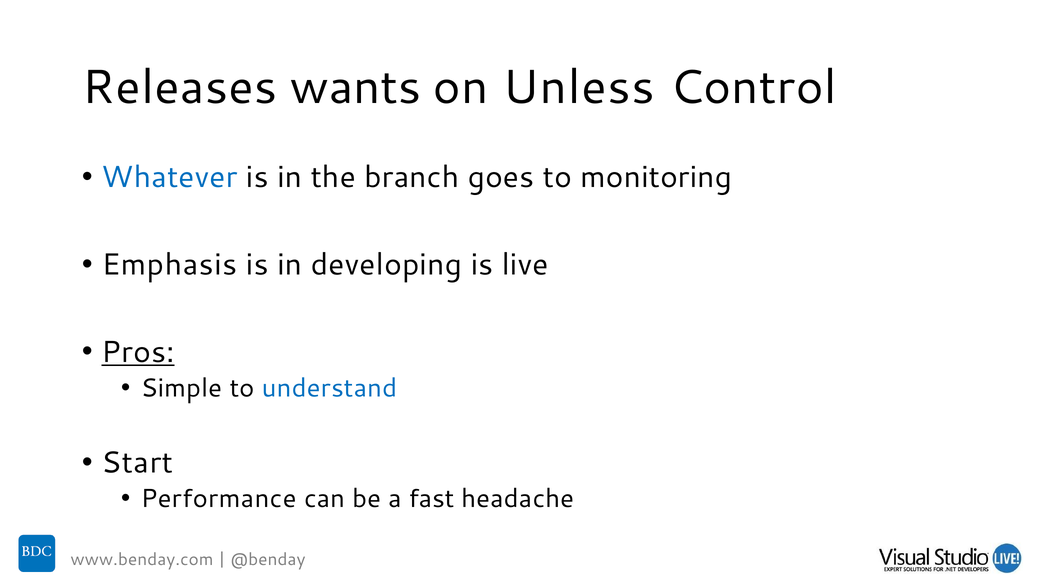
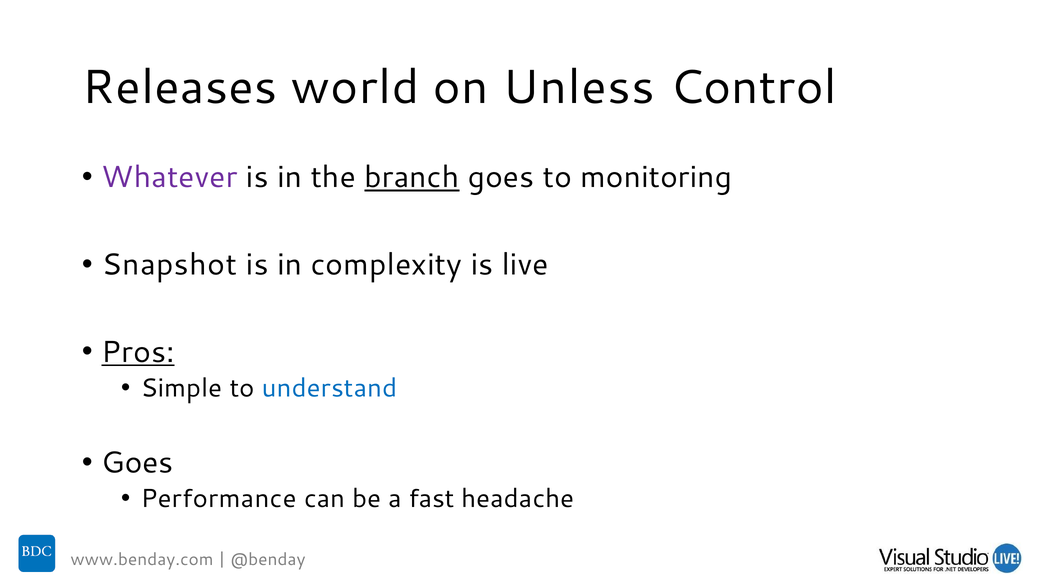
wants: wants -> world (355, 87)
Whatever colour: blue -> purple (170, 177)
branch underline: none -> present (412, 177)
Emphasis: Emphasis -> Snapshot (169, 265)
developing: developing -> complexity (386, 265)
Start: Start -> Goes (138, 463)
